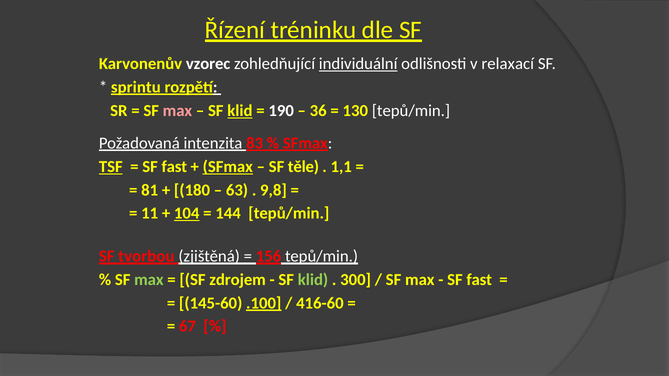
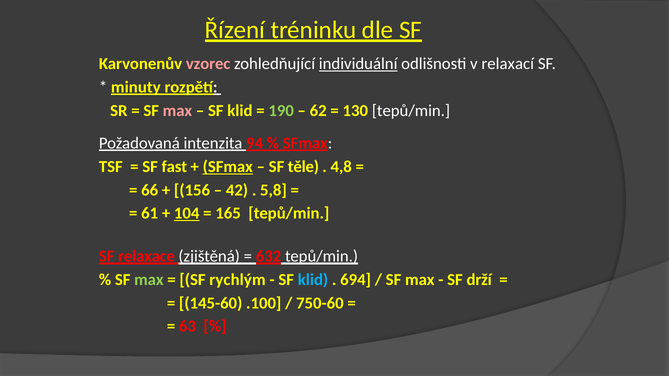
vzorec colour: white -> pink (208, 64)
sprintu: sprintu -> minuty (136, 87)
klid underline: present -> none (240, 111)
190 colour: white -> light green (281, 111)
36: 36 -> 62 (318, 111)
83: 83 -> 94 (255, 143)
TSF underline: present -> none (111, 167)
1,1: 1,1 -> 4,8 (341, 167)
81: 81 -> 66 (150, 190)
180: 180 -> 156 (192, 190)
63: 63 -> 42 (237, 190)
9,8: 9,8 -> 5,8 (273, 190)
11: 11 -> 61 (150, 214)
144: 144 -> 165 (228, 214)
tvorbou: tvorbou -> relaxace (147, 256)
156: 156 -> 632 (268, 256)
zdrojem: zdrojem -> rychlým (237, 280)
klid colour: light green -> light blue (313, 280)
300: 300 -> 694 (356, 280)
fast: fast -> drží (479, 280)
.100 underline: present -> none (264, 303)
416-60: 416-60 -> 750-60 (320, 303)
67: 67 -> 63 (187, 327)
